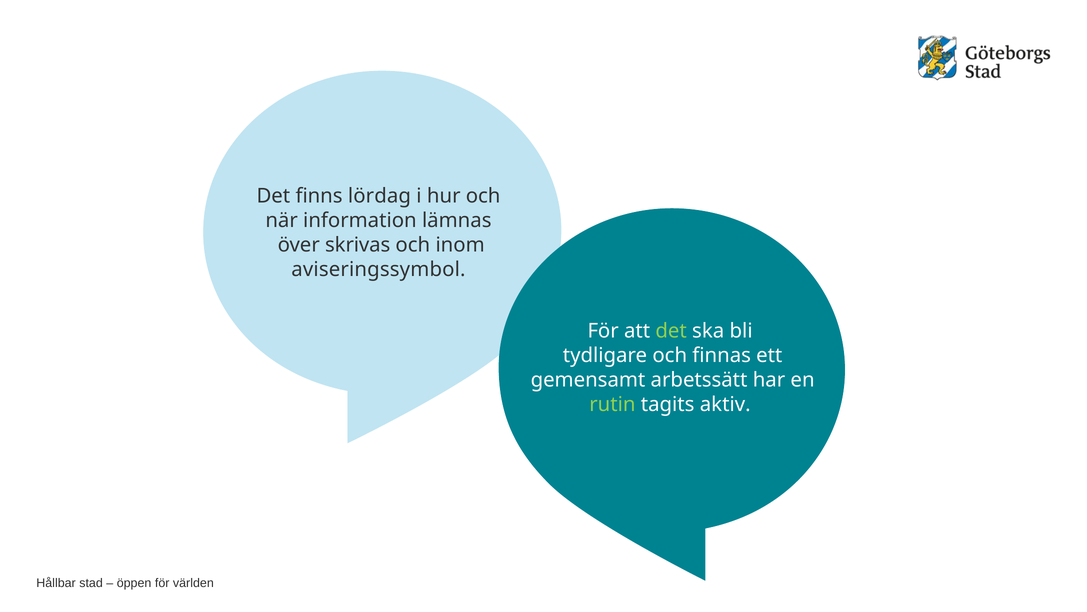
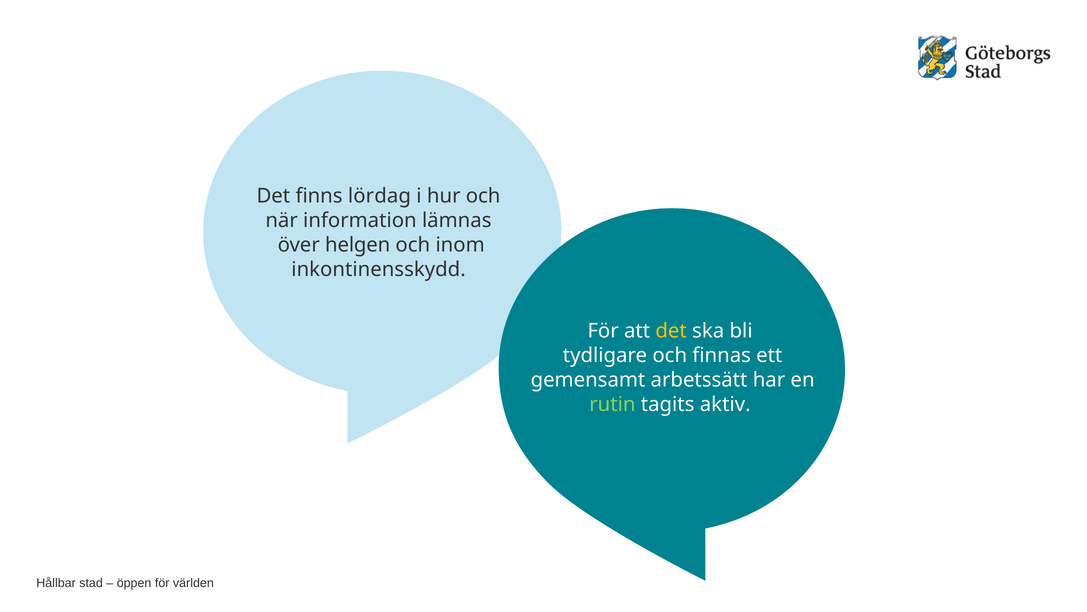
skrivas: skrivas -> helgen (358, 245)
aviseringssymbol: aviseringssymbol -> inkontinensskydd (379, 269)
det colour: light green -> yellow (671, 331)
